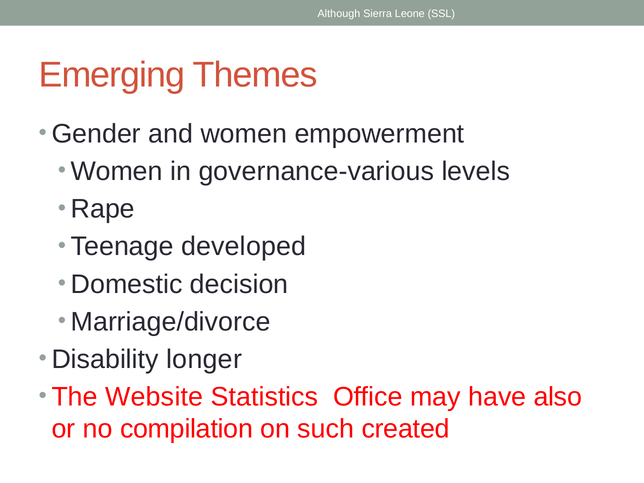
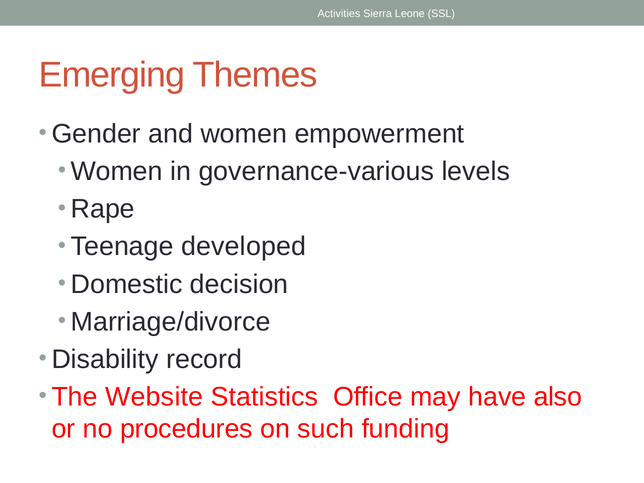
Although: Although -> Activities (339, 14)
longer: longer -> record (204, 359)
compilation: compilation -> procedures (186, 429)
created: created -> funding (406, 429)
